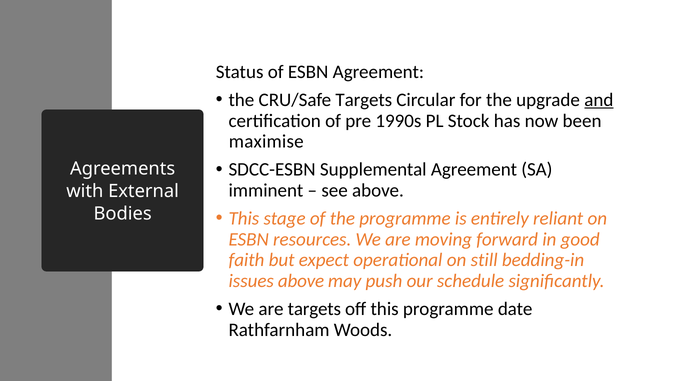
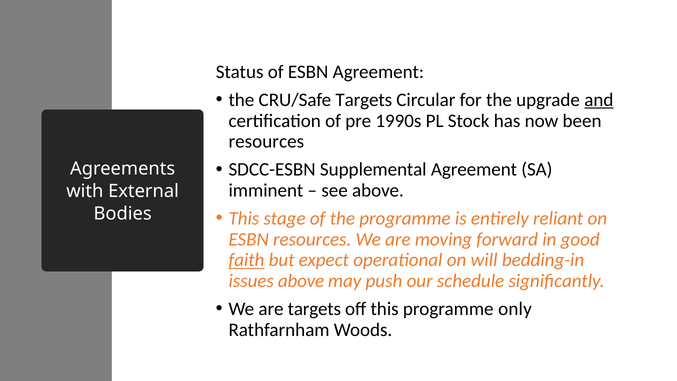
maximise: maximise -> resources (266, 142)
faith underline: none -> present (246, 260)
still: still -> will (484, 260)
date: date -> only (515, 309)
